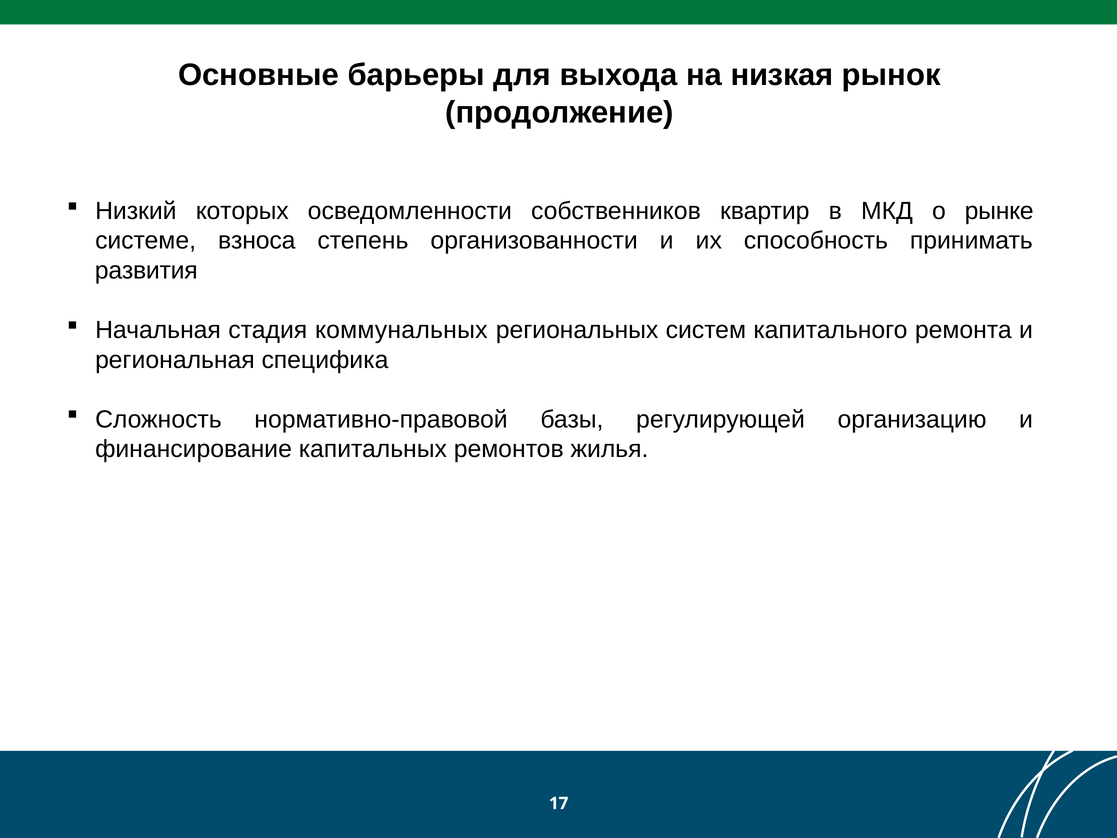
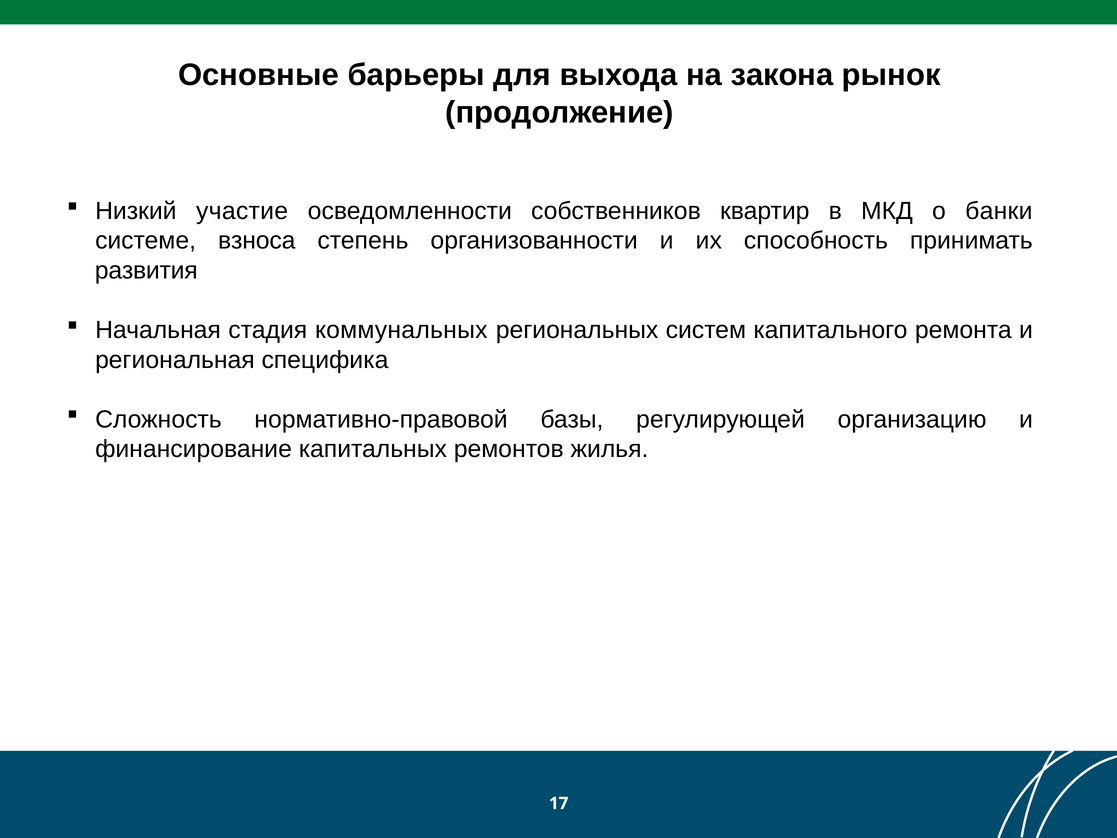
низкая: низкая -> закона (782, 75)
которых: которых -> участие (242, 211)
рынке: рынке -> банки (999, 211)
